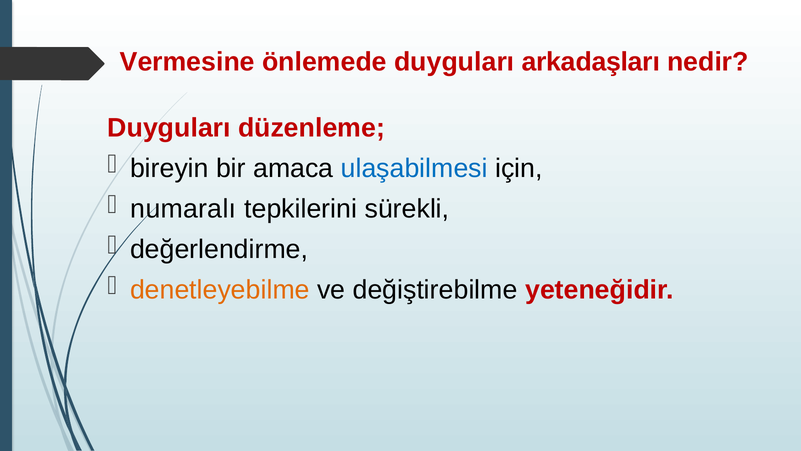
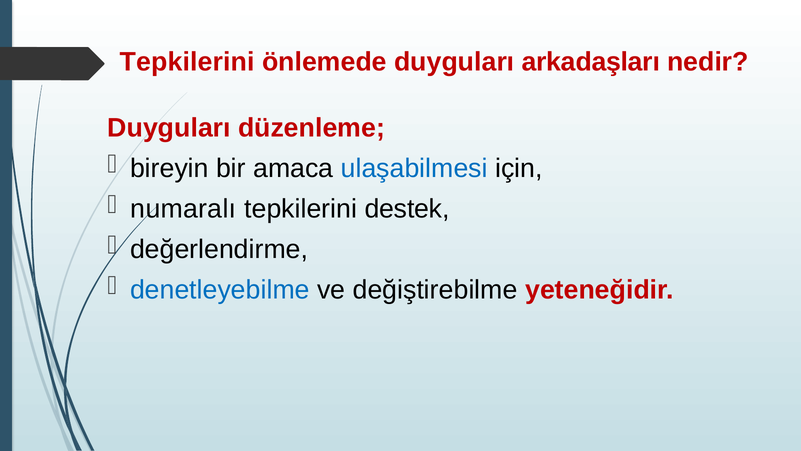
Vermesine: Vermesine -> Tepkilerini (187, 62)
sürekli: sürekli -> destek (407, 209)
denetleyebilme colour: orange -> blue (220, 289)
